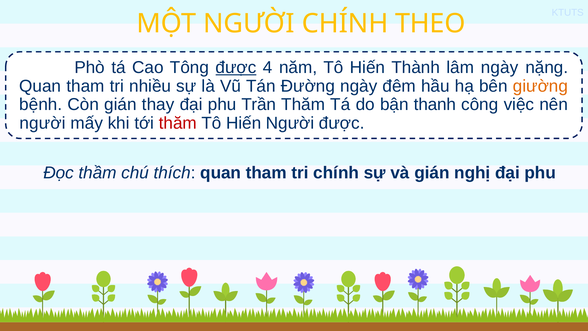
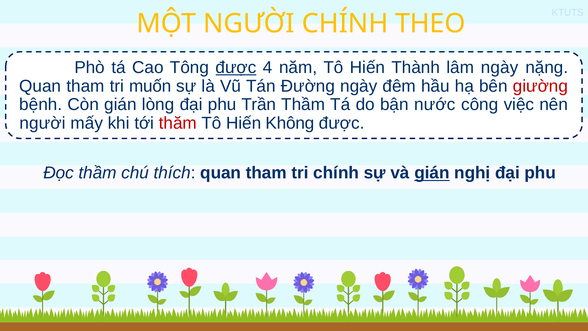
nhiều: nhiều -> muốn (150, 86)
giường colour: orange -> red (540, 86)
thay: thay -> lòng (158, 105)
Trần Thăm: Thăm -> Thầm (303, 105)
thanh: thanh -> nước (435, 105)
Hiến Người: Người -> Không (290, 123)
gián underline: none -> present (432, 173)
